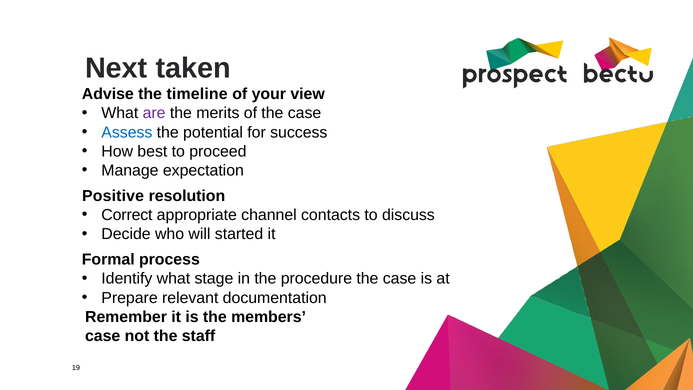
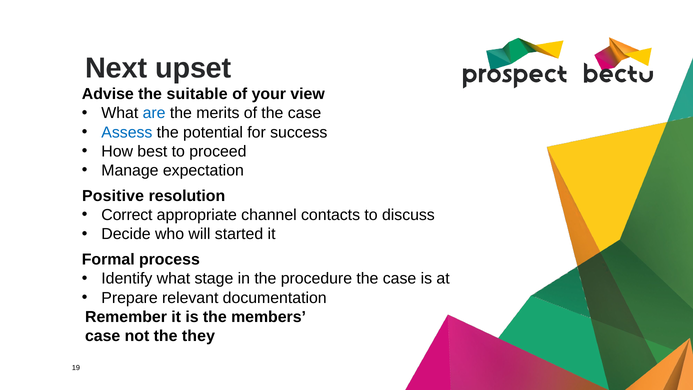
taken: taken -> upset (193, 68)
timeline: timeline -> suitable (197, 94)
are colour: purple -> blue (154, 113)
staff: staff -> they (198, 336)
